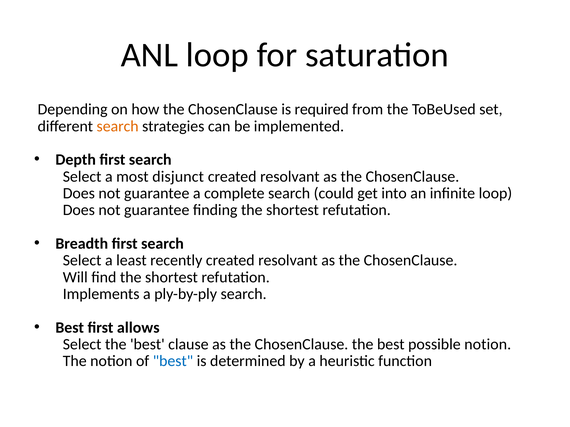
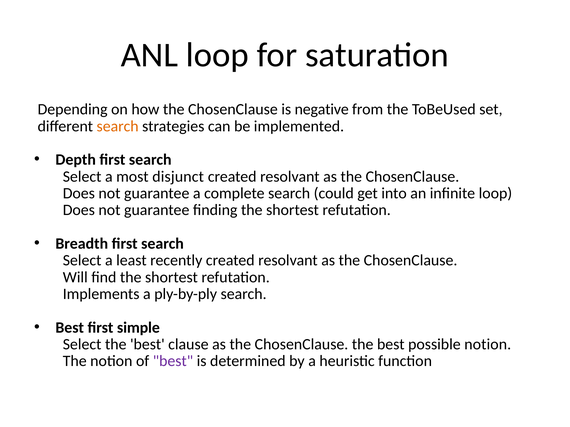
required: required -> negative (322, 109)
allows: allows -> simple (138, 328)
best colour: blue -> purple (173, 362)
